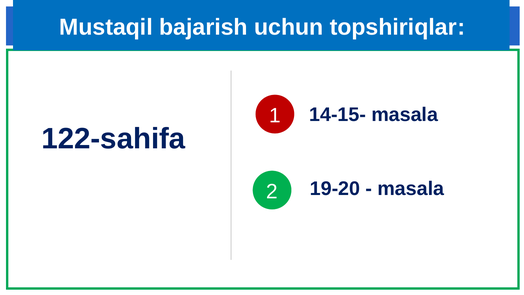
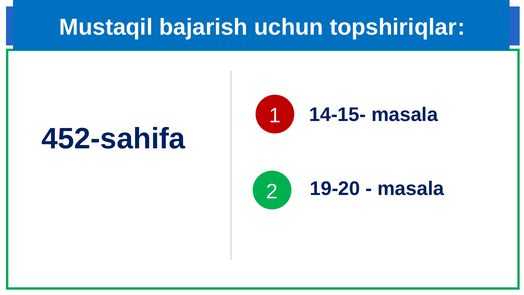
122-sahifa: 122-sahifa -> 452-sahifa (113, 139)
